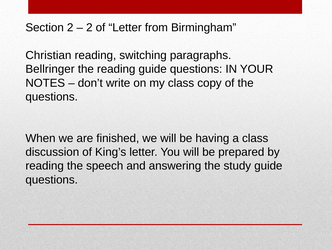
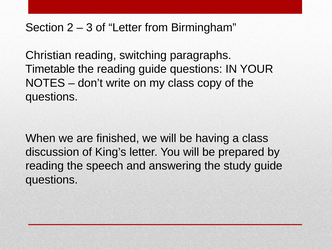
2: 2 -> 3 (89, 28)
Bellringer: Bellringer -> Timetable (50, 69)
